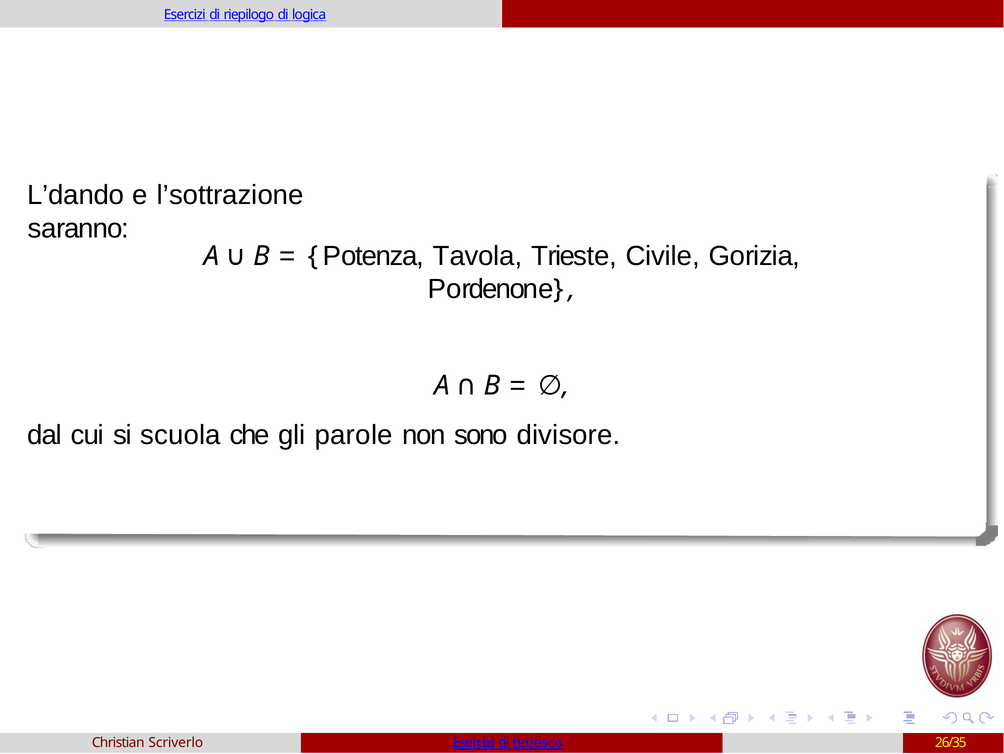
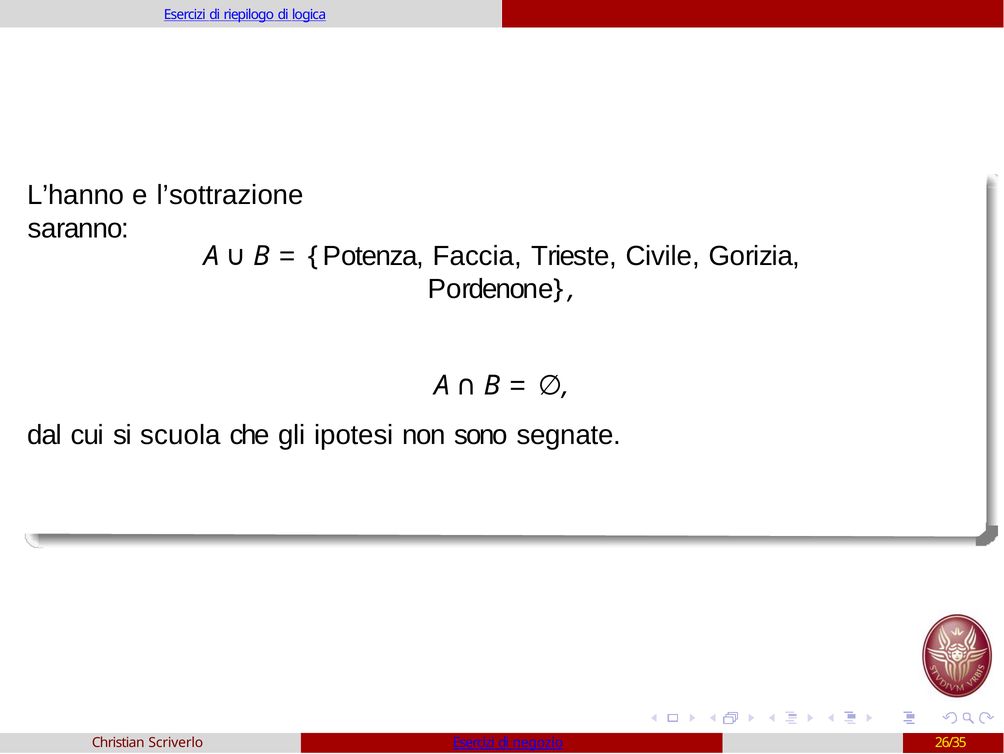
L’dando: L’dando -> L’hanno (76, 195)
Tavola: Tavola -> Faccia (477, 256)
parole: parole -> ipotesi (354, 435)
divisore: divisore -> segnate (569, 435)
tedesco: tedesco -> negozio (538, 743)
